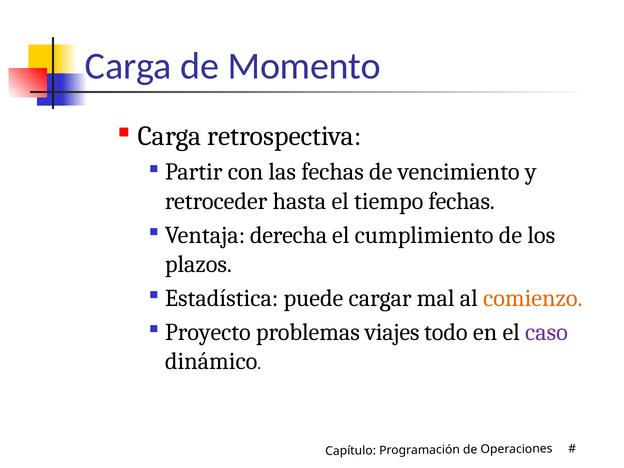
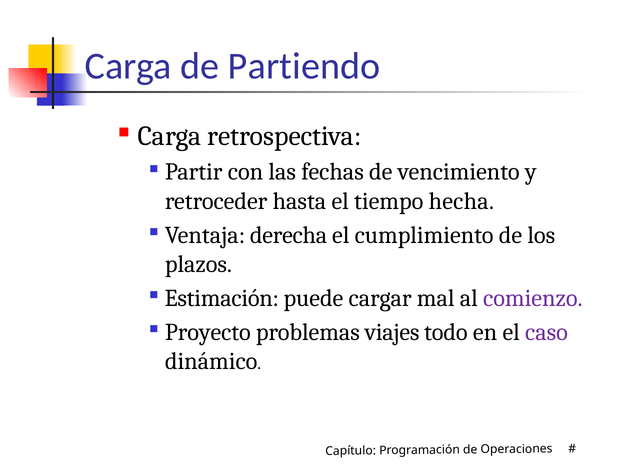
Momento: Momento -> Partiendo (304, 66)
tiempo fechas: fechas -> hecha (461, 201)
Estadística: Estadística -> Estimación (222, 298)
comienzo colour: orange -> purple (533, 298)
